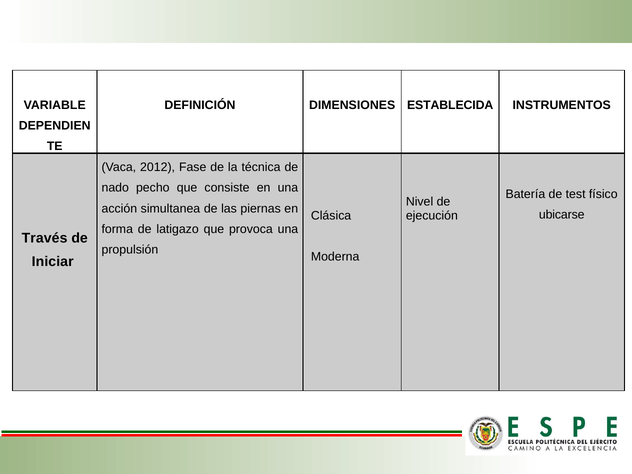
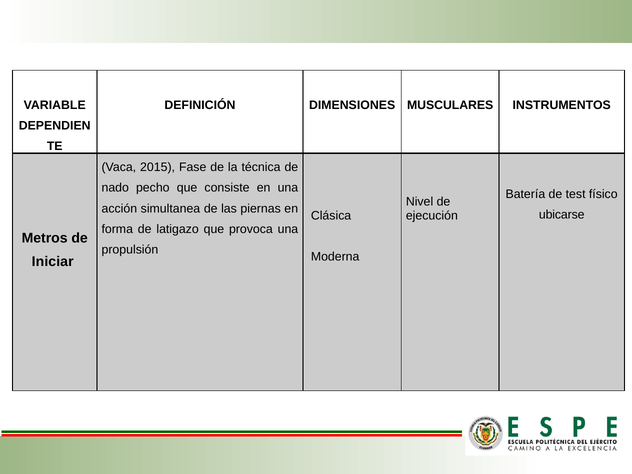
ESTABLECIDA: ESTABLECIDA -> MUSCULARES (450, 105)
2012: 2012 -> 2015 (158, 167)
Través: Través -> Metros (45, 238)
